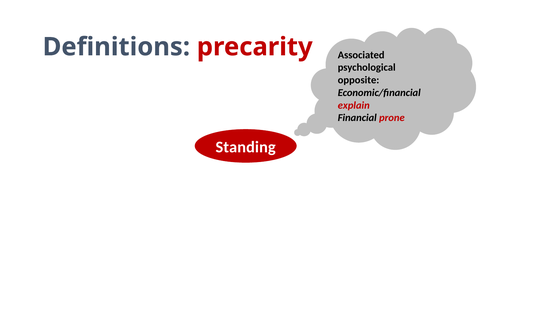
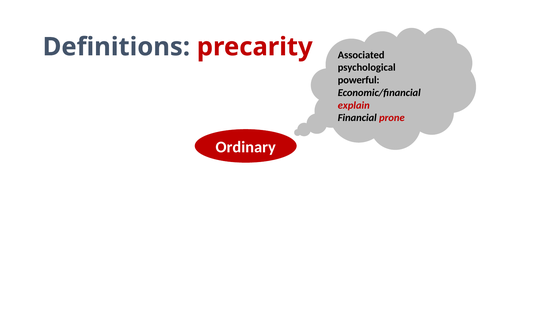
opposite: opposite -> powerful (359, 80)
Standing: Standing -> Ordinary (246, 147)
